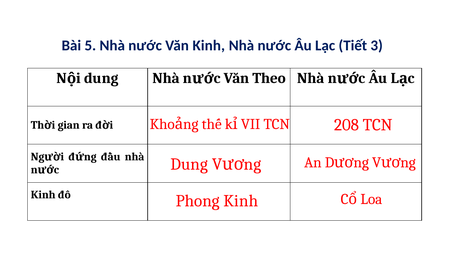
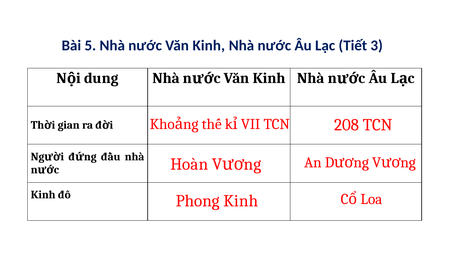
Theo: Theo -> Kinh (269, 78)
Dung: Dung -> Hoàn (189, 164)
